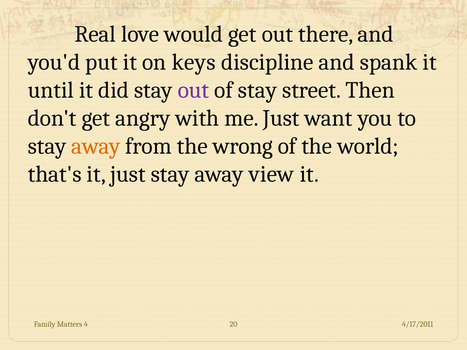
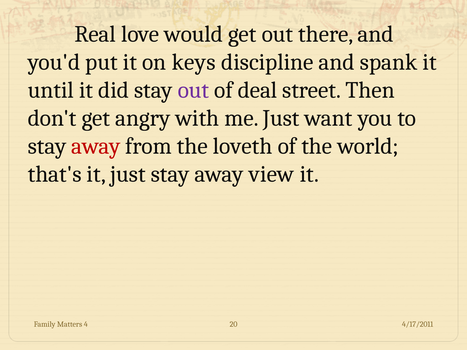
of stay: stay -> deal (258, 90)
away colour: orange -> red (96, 146)
wrong: wrong -> loveth (243, 146)
